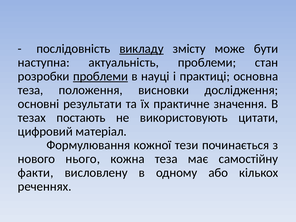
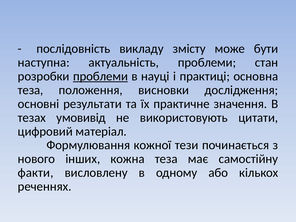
викладу underline: present -> none (142, 49)
постають: постають -> умовивід (81, 118)
нього: нього -> інших (83, 159)
